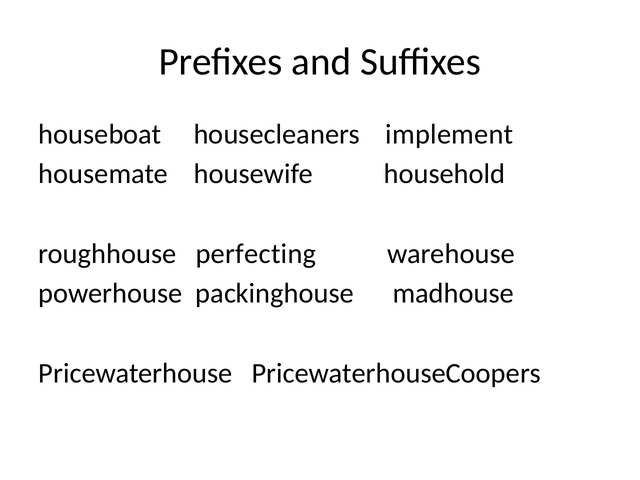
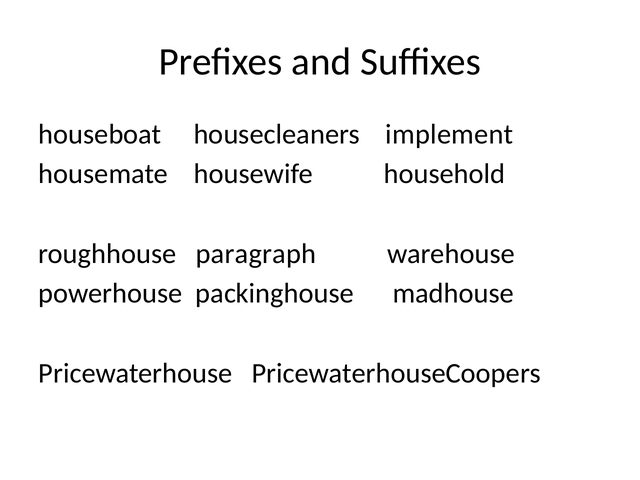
perfecting: perfecting -> paragraph (256, 254)
